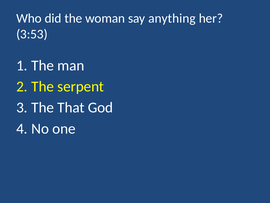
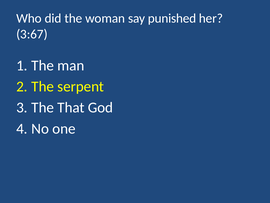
anything: anything -> punished (172, 18)
3:53: 3:53 -> 3:67 (32, 34)
